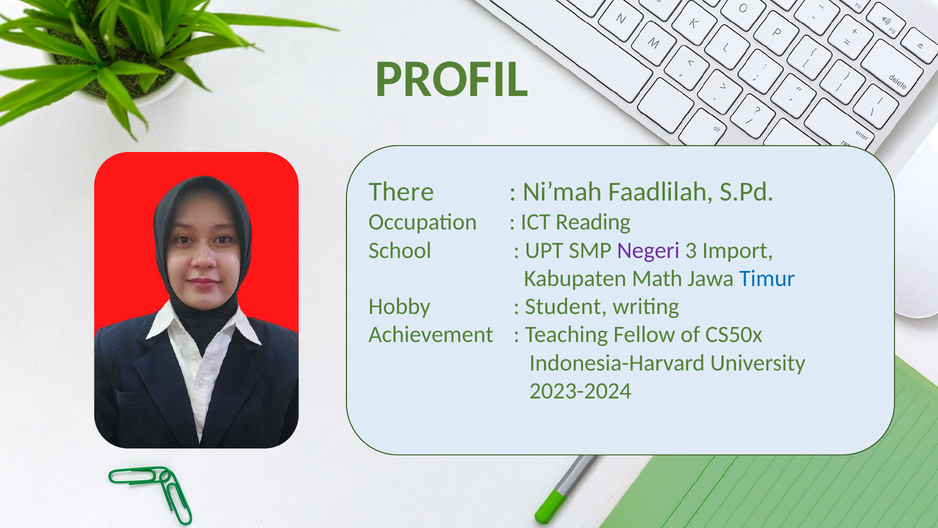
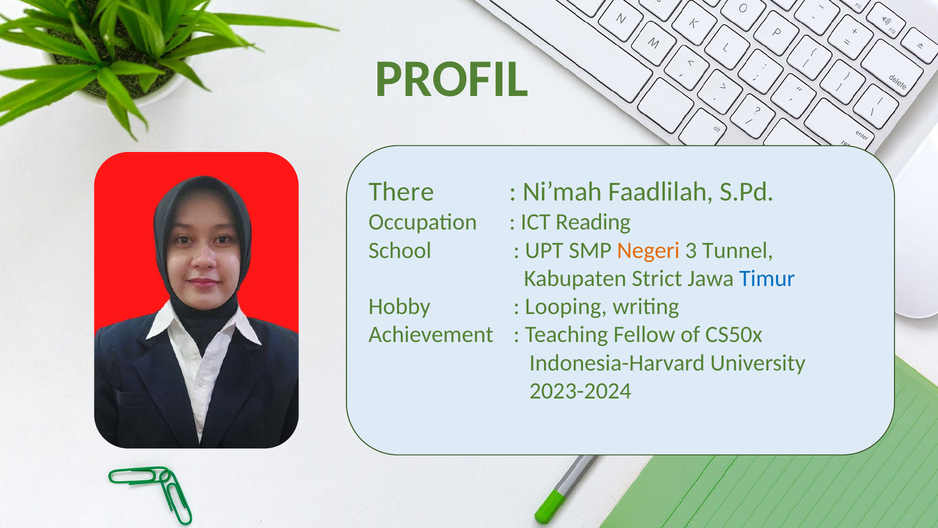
Negeri colour: purple -> orange (648, 250)
Import: Import -> Tunnel (738, 250)
Math: Math -> Strict (657, 278)
Student: Student -> Looping (566, 306)
